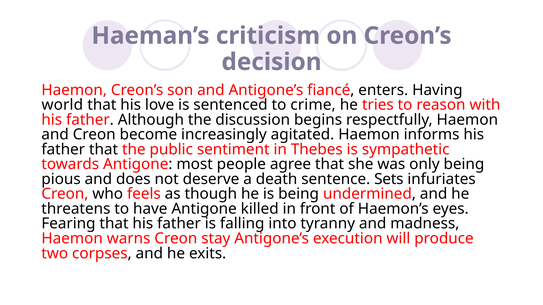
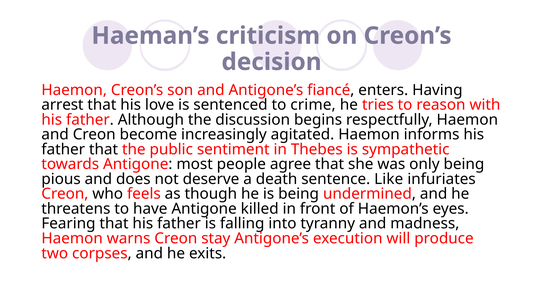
world: world -> arrest (62, 105)
Sets: Sets -> Like (389, 179)
